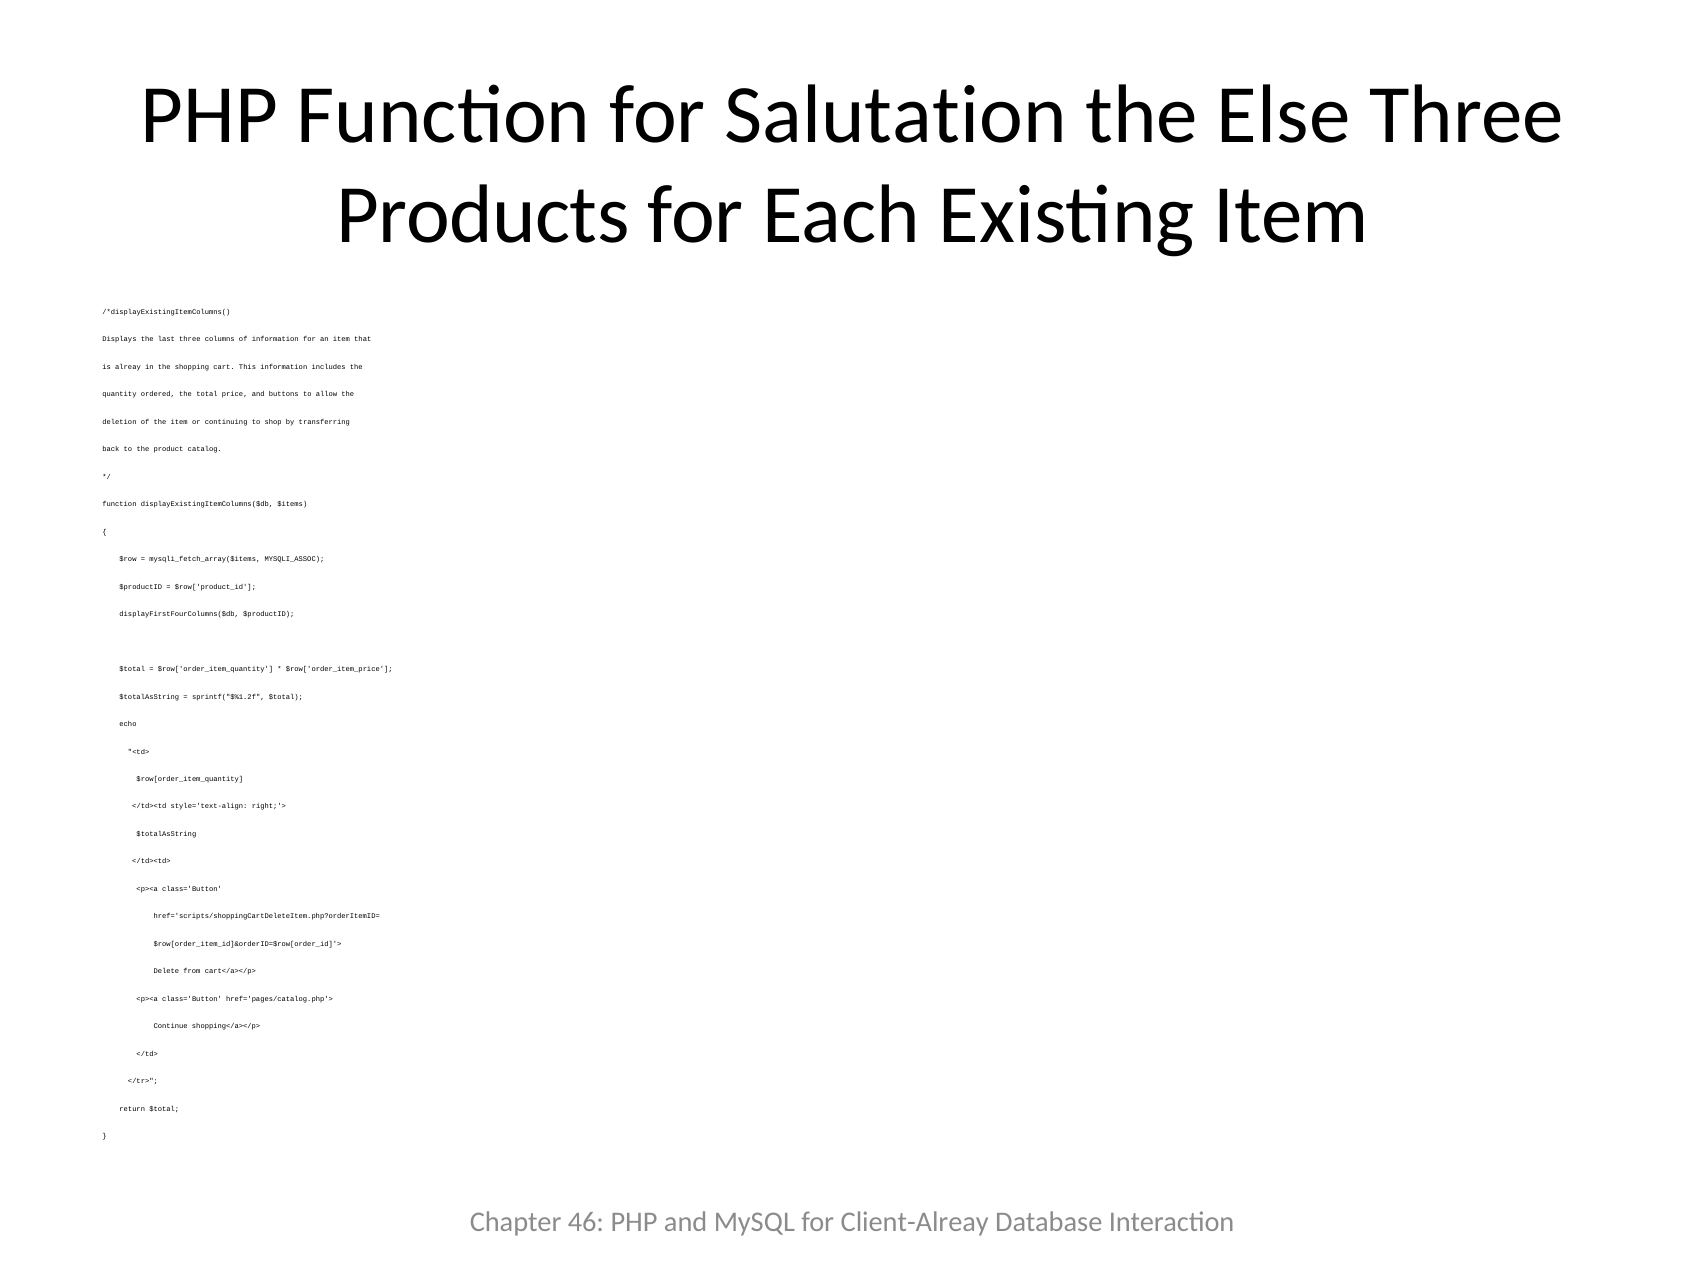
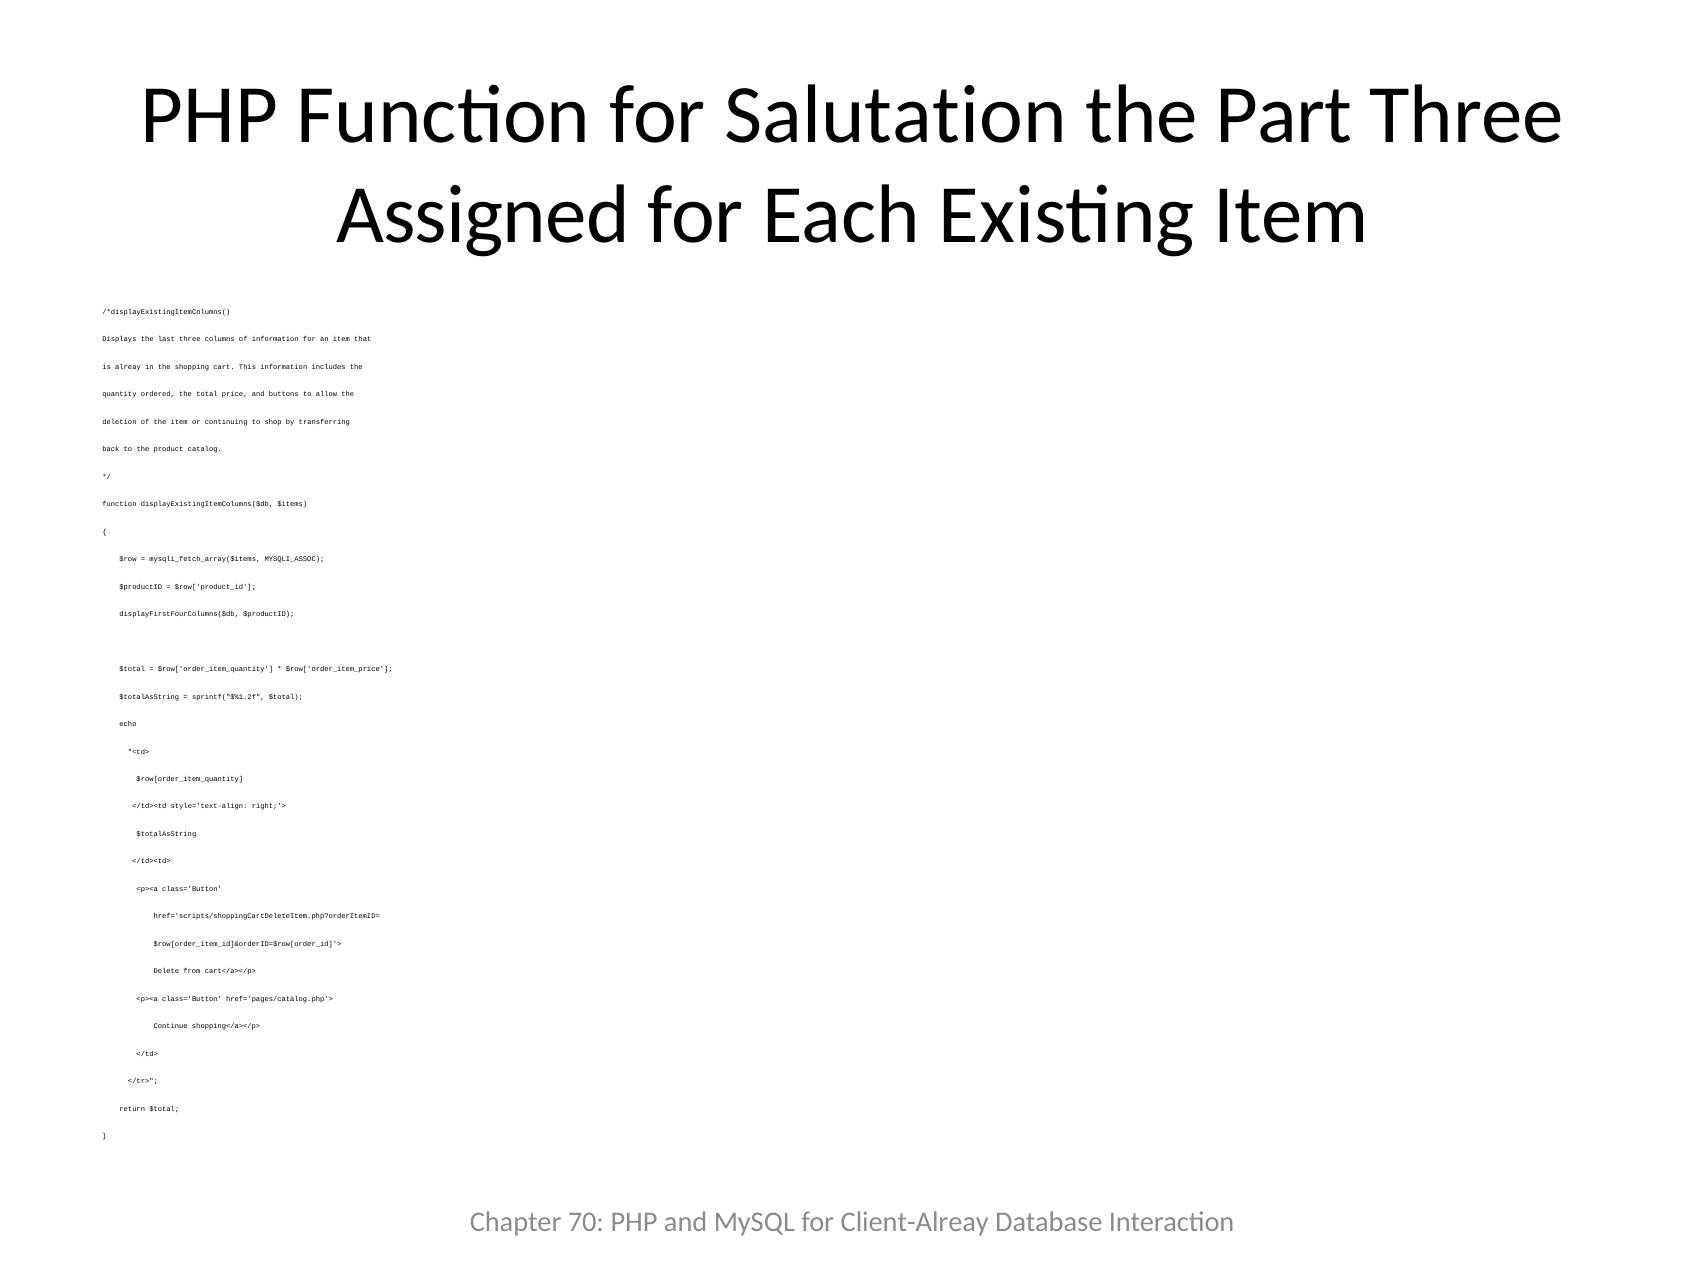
Else: Else -> Part (1284, 115)
Products: Products -> Assigned (483, 215)
46: 46 -> 70 (586, 1222)
